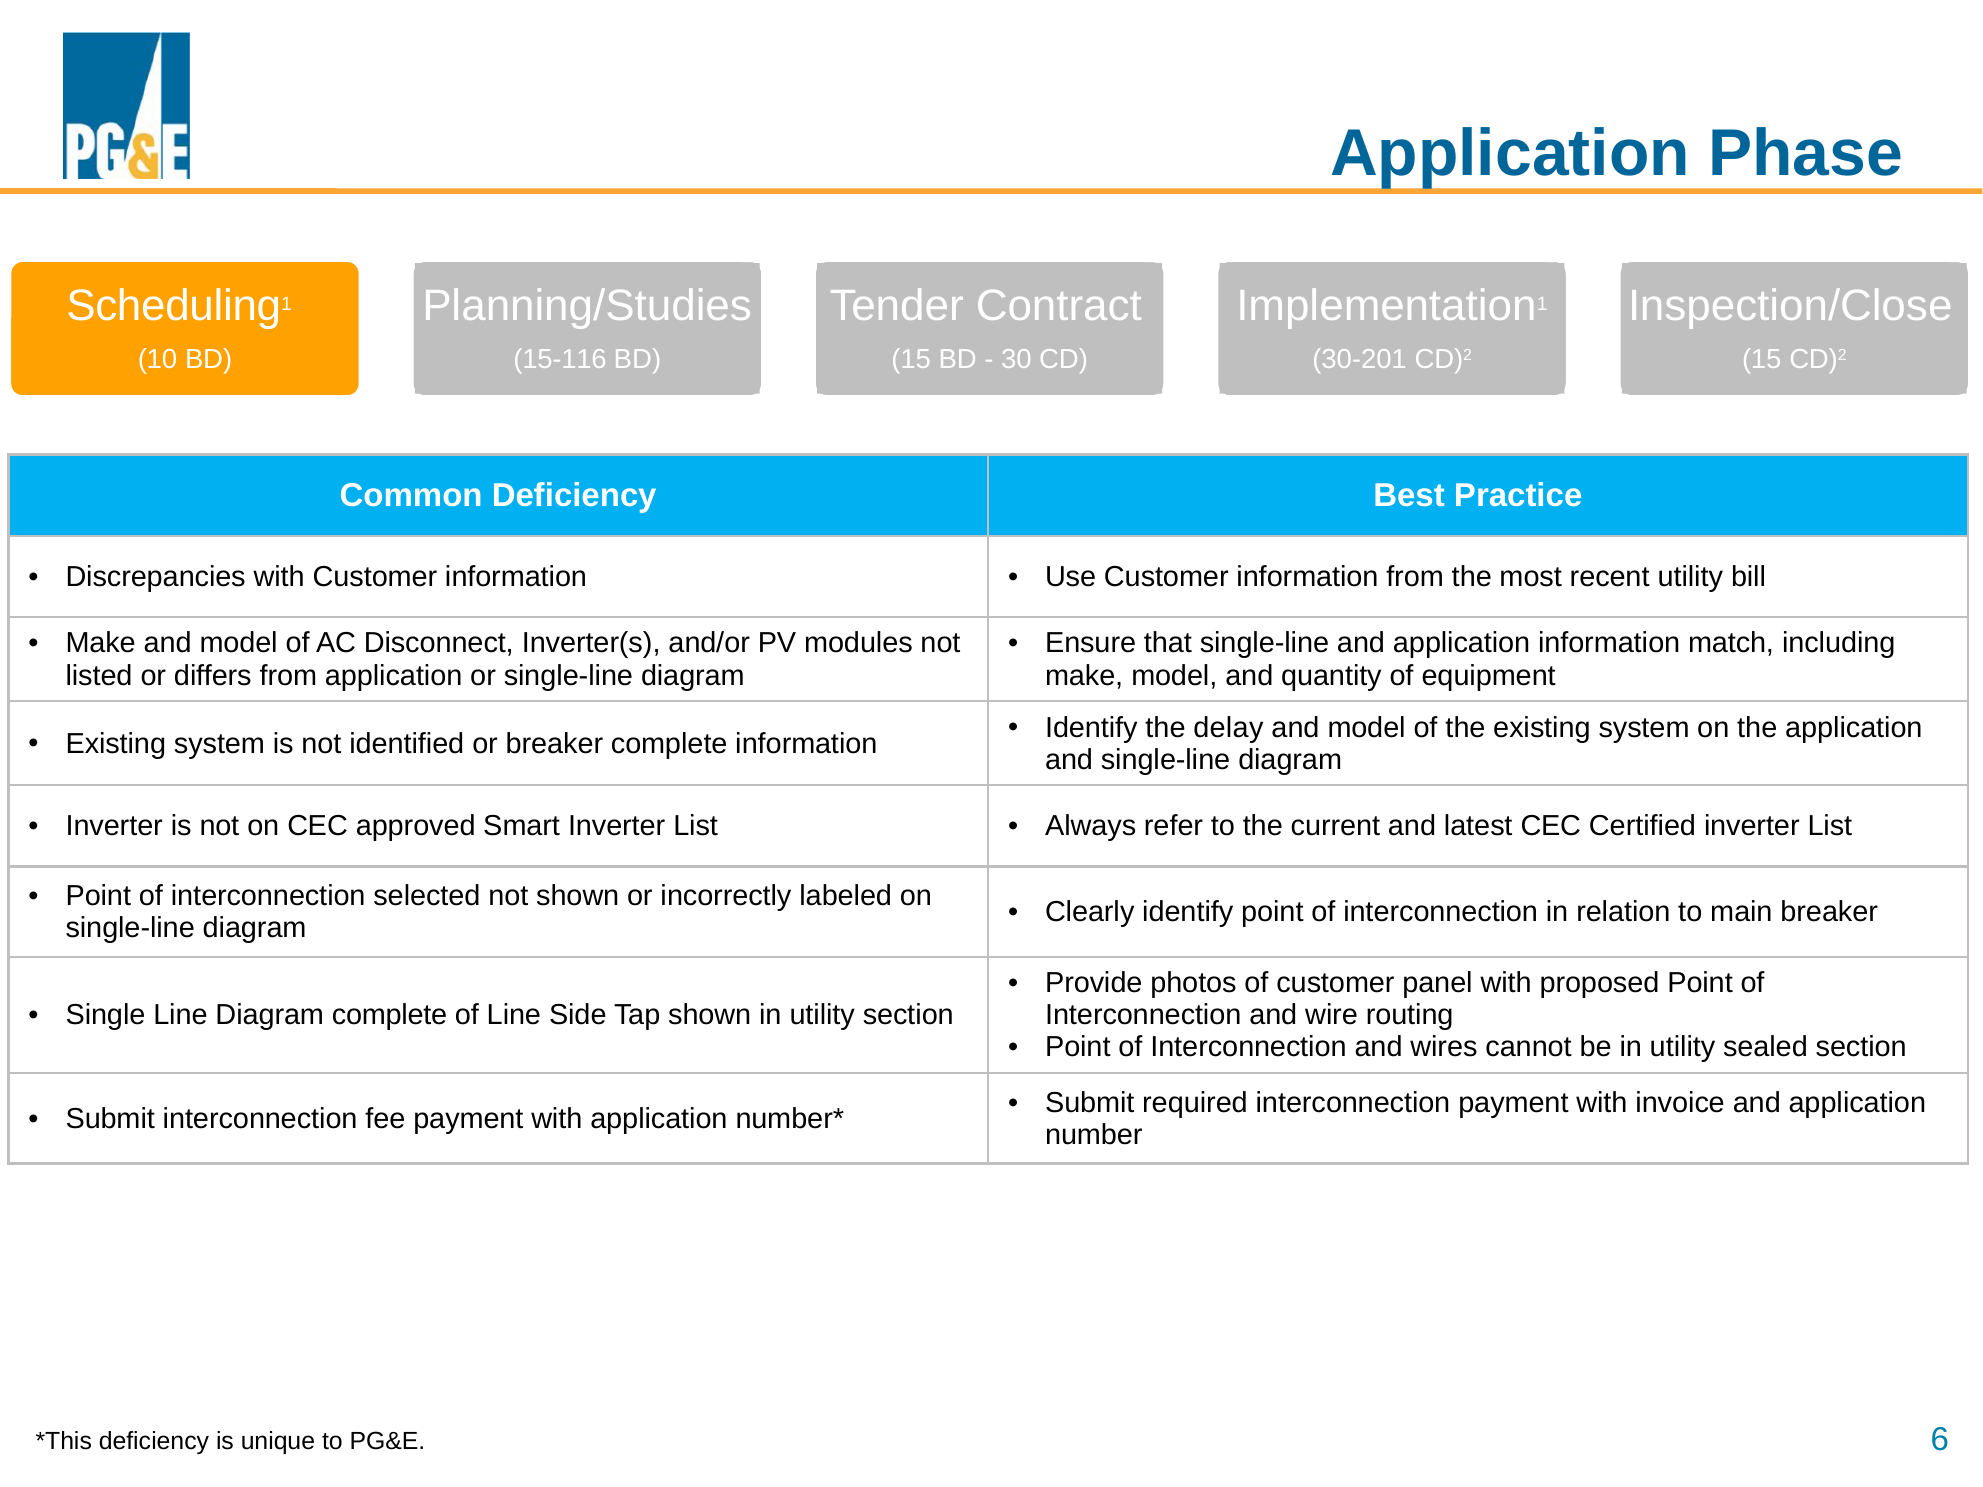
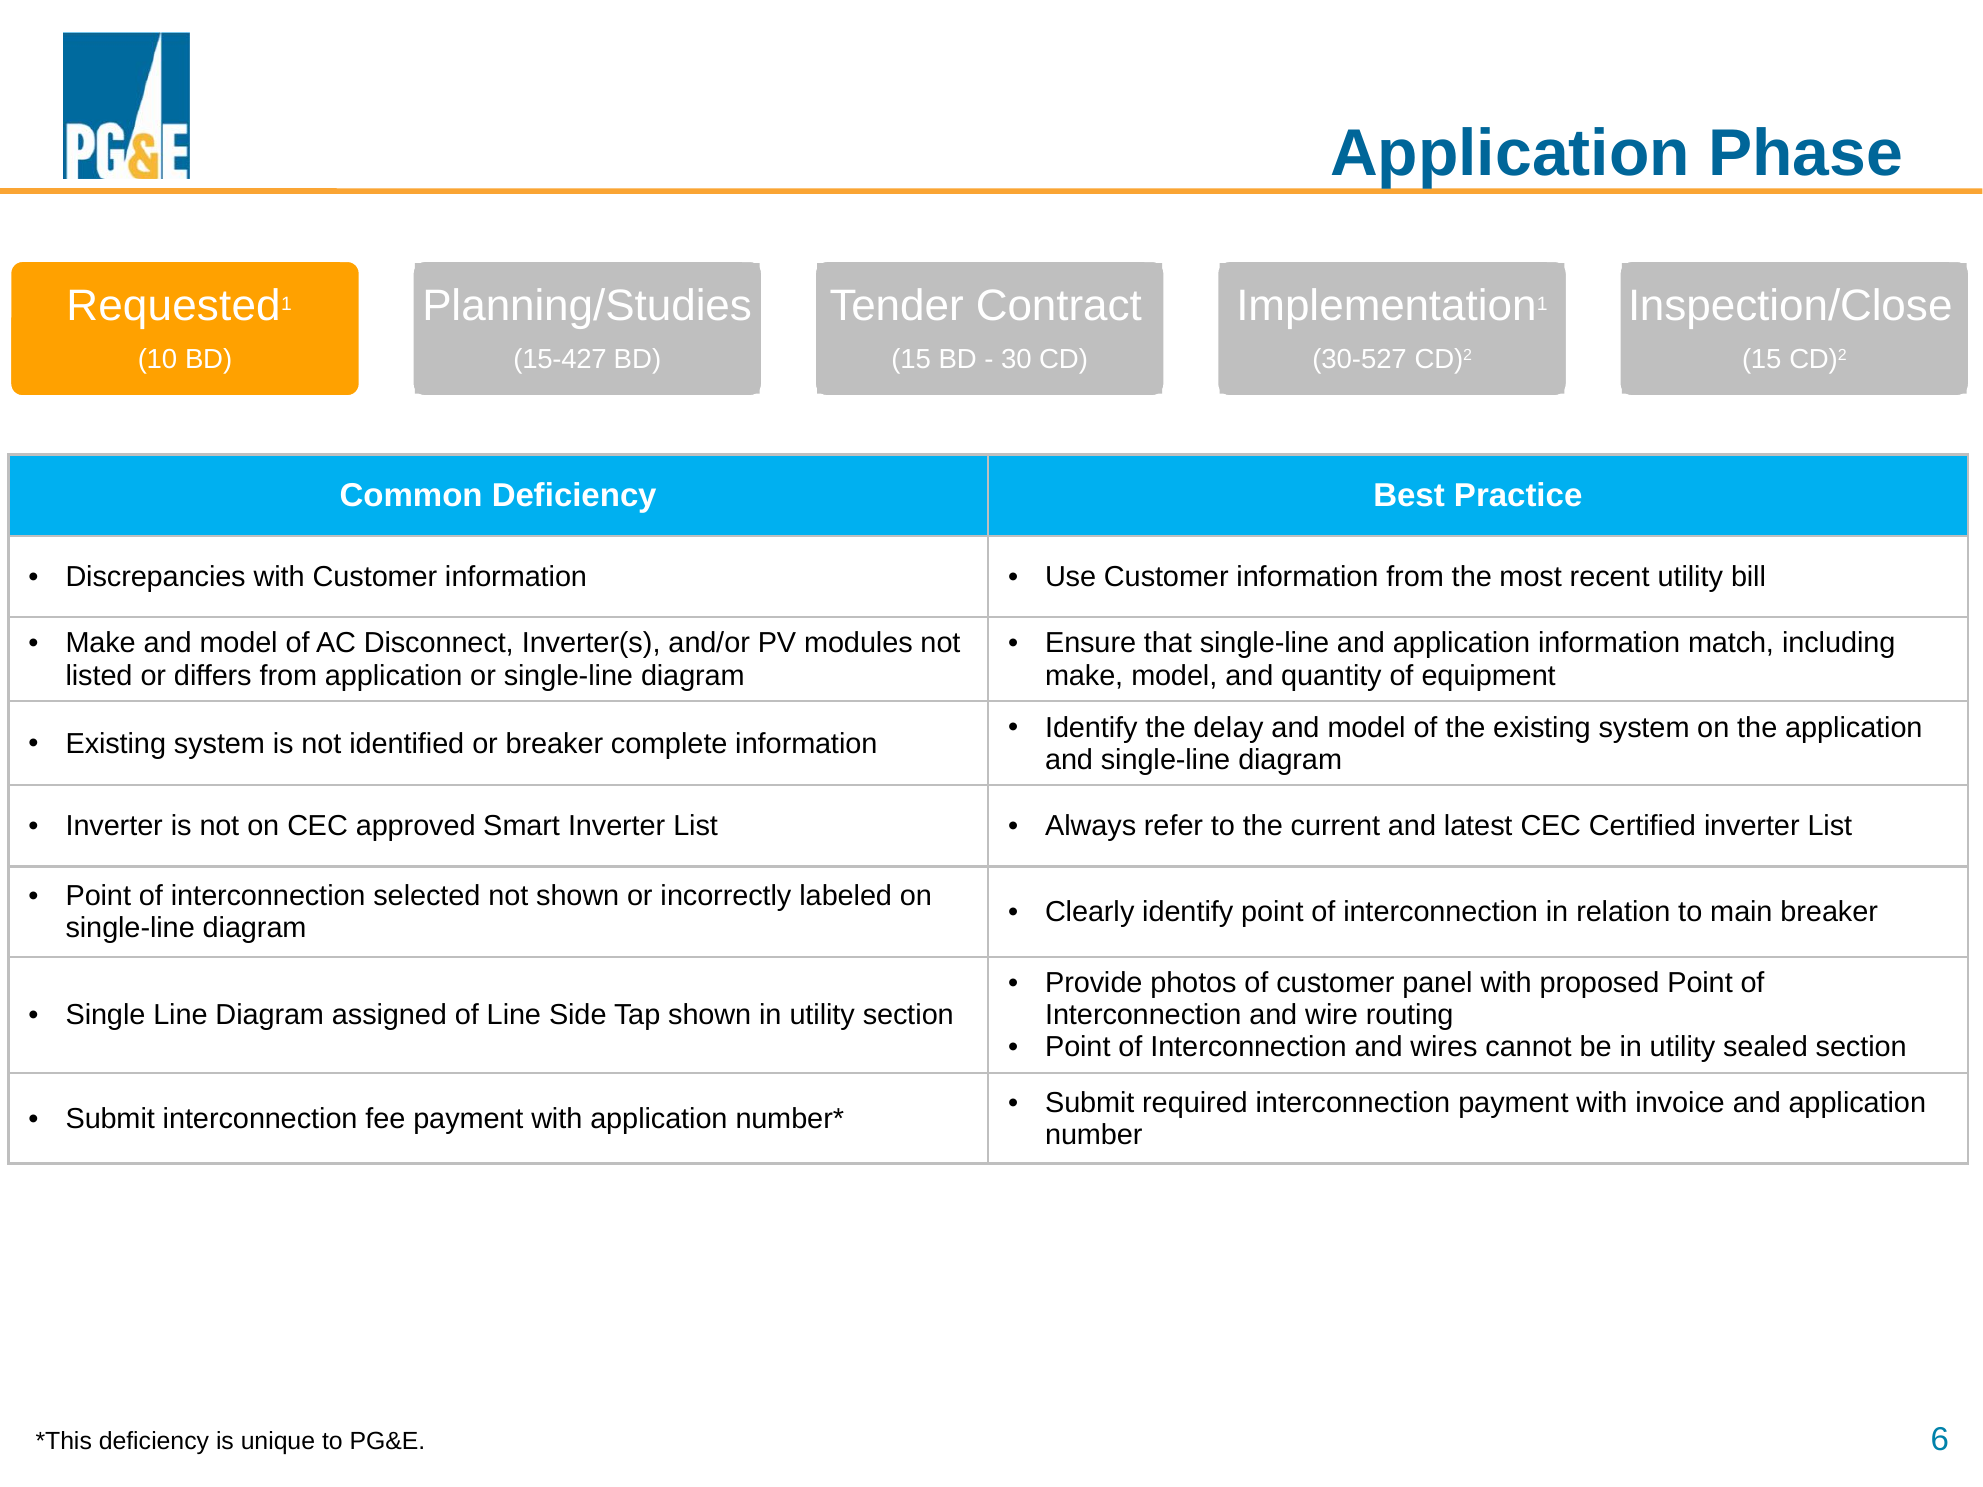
Scheduling: Scheduling -> Requested (173, 306)
15-116: 15-116 -> 15-427 (560, 360)
30-201: 30-201 -> 30-527 (1360, 360)
Diagram complete: complete -> assigned (389, 1016)
